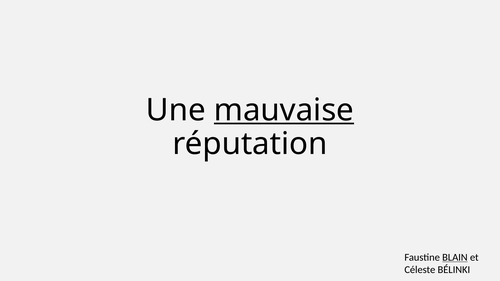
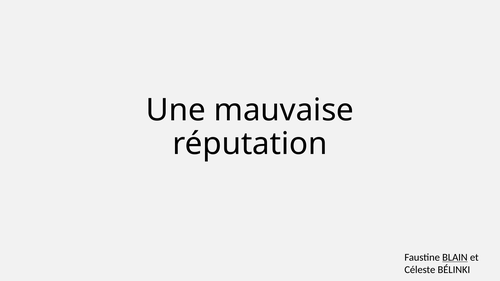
mauvaise underline: present -> none (284, 110)
